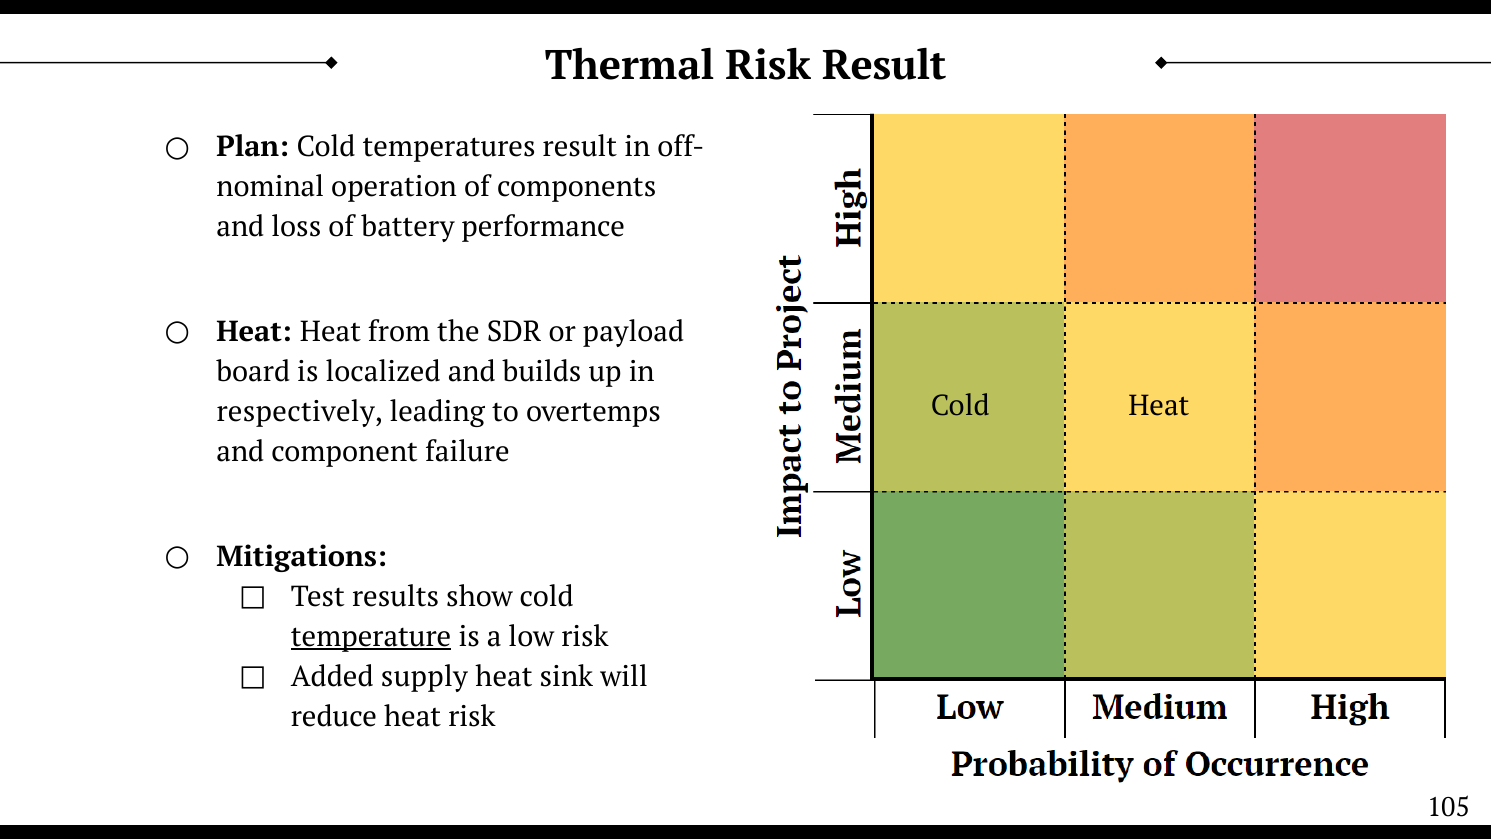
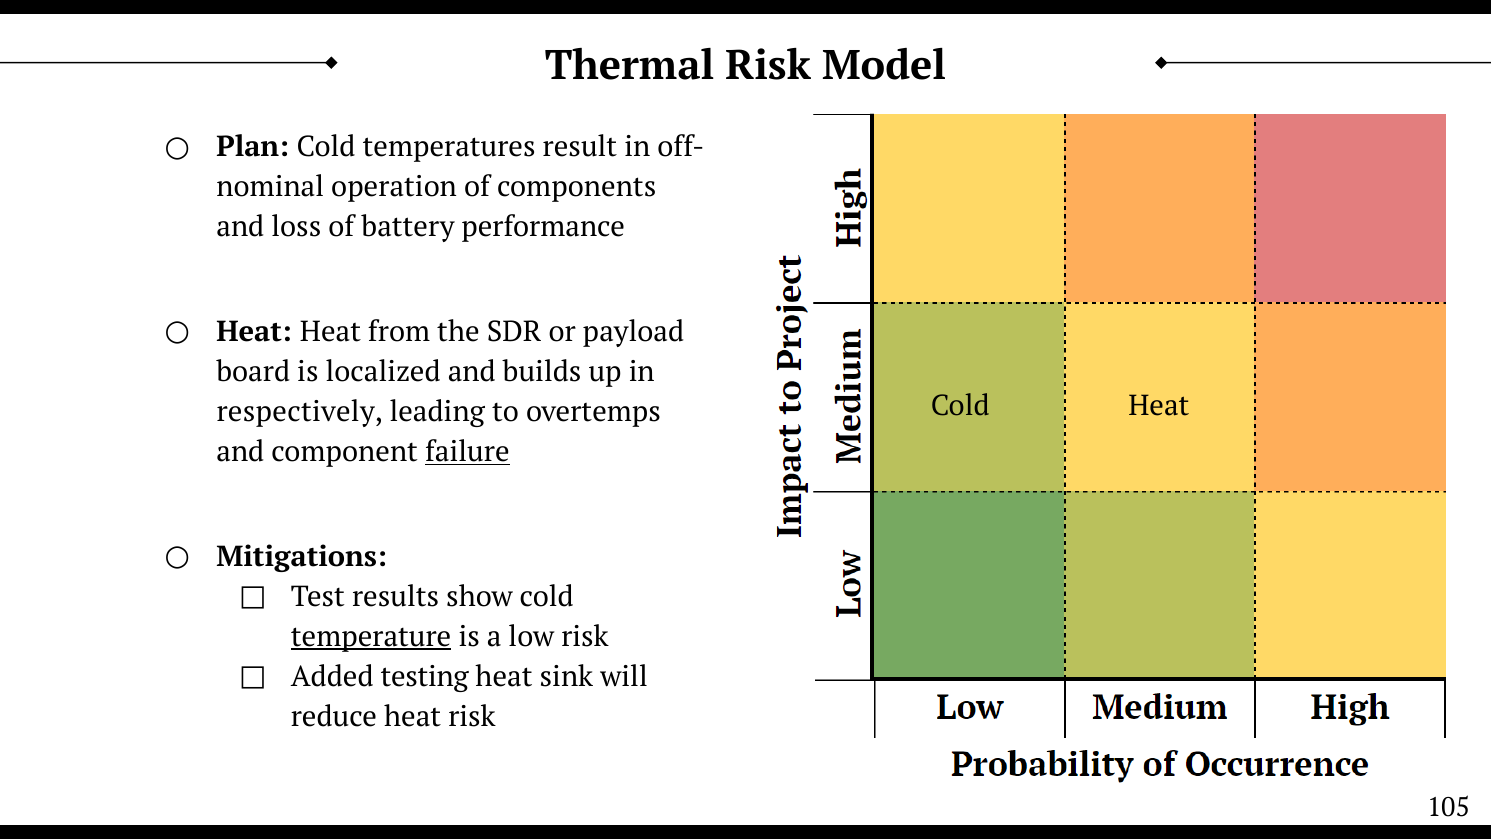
Risk Result: Result -> Model (884, 66)
failure underline: none -> present (467, 452)
supply: supply -> testing (425, 677)
